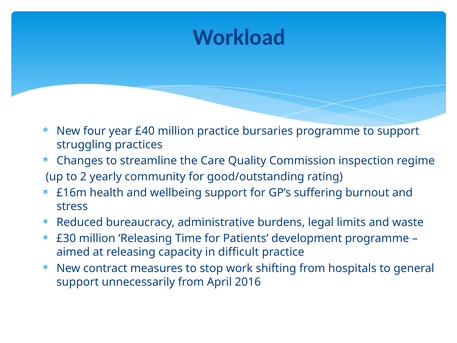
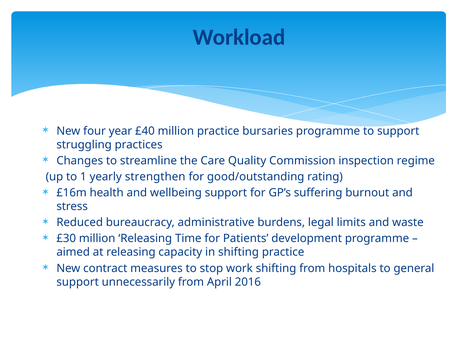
2: 2 -> 1 (83, 177)
community: community -> strengthen (155, 177)
in difficult: difficult -> shifting (239, 252)
